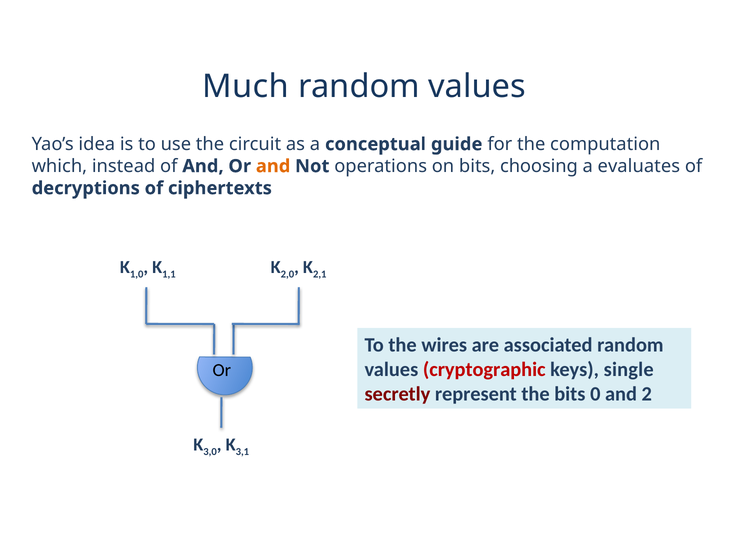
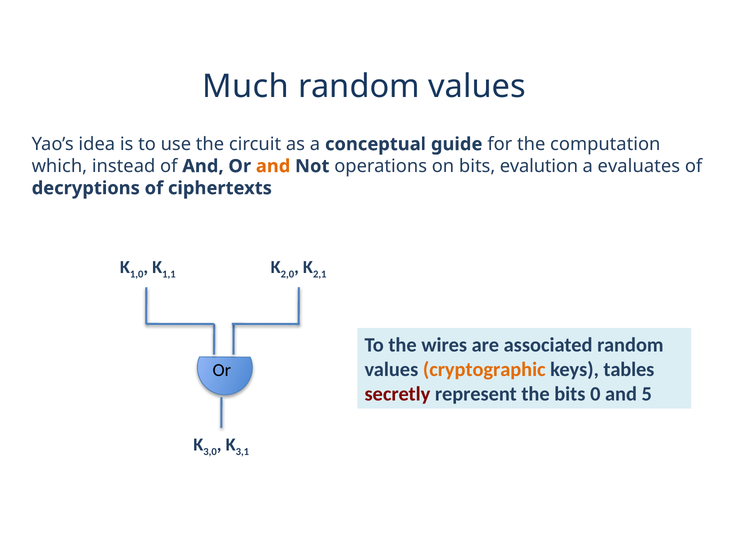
choosing: choosing -> evalution (539, 166)
cryptographic colour: red -> orange (484, 370)
single: single -> tables (629, 370)
2: 2 -> 5 (647, 395)
